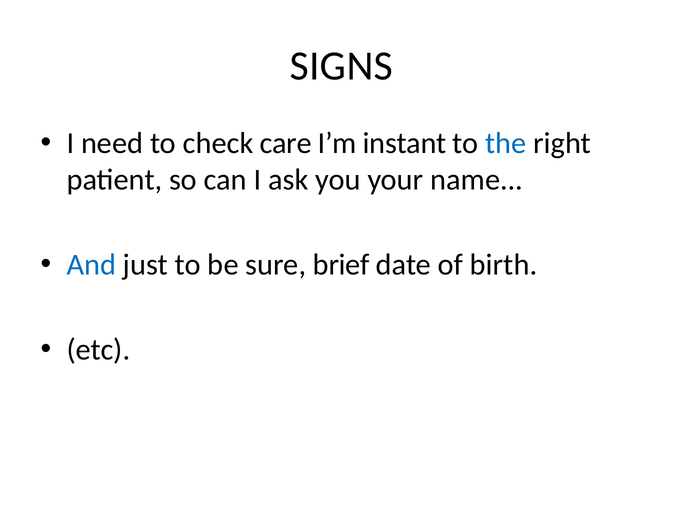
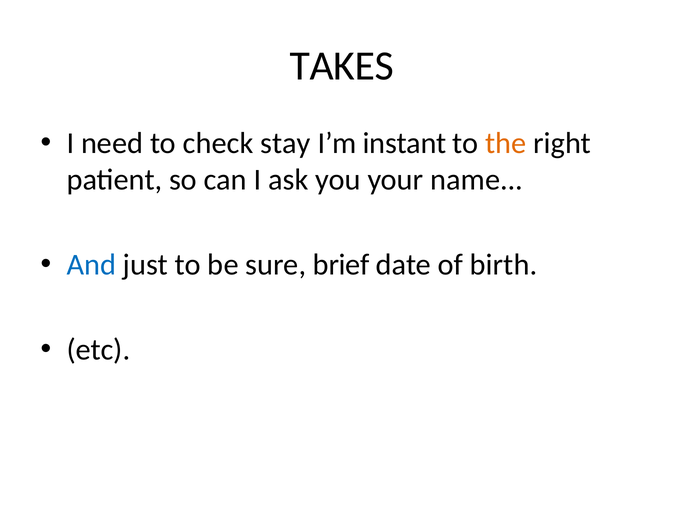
SIGNS: SIGNS -> TAKES (342, 66)
care: care -> stay (285, 143)
the colour: blue -> orange (506, 143)
